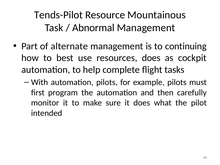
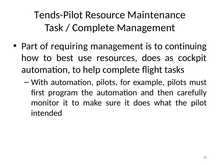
Mountainous: Mountainous -> Maintenance (157, 15)
Abnormal: Abnormal -> Complete (93, 28)
alternate: alternate -> requiring (69, 46)
